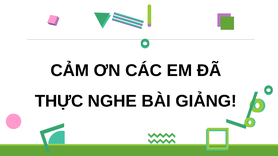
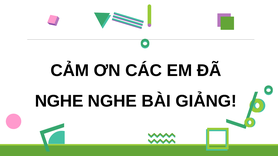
THỰC: THỰC -> NGHE (59, 101)
